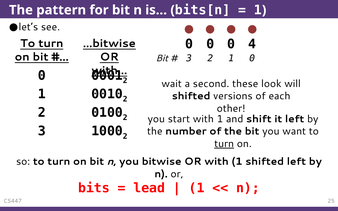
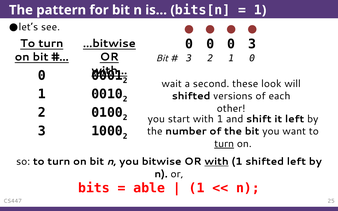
0 4: 4 -> 3 (252, 44)
with underline: none -> present (217, 162)
lead: lead -> able (149, 188)
